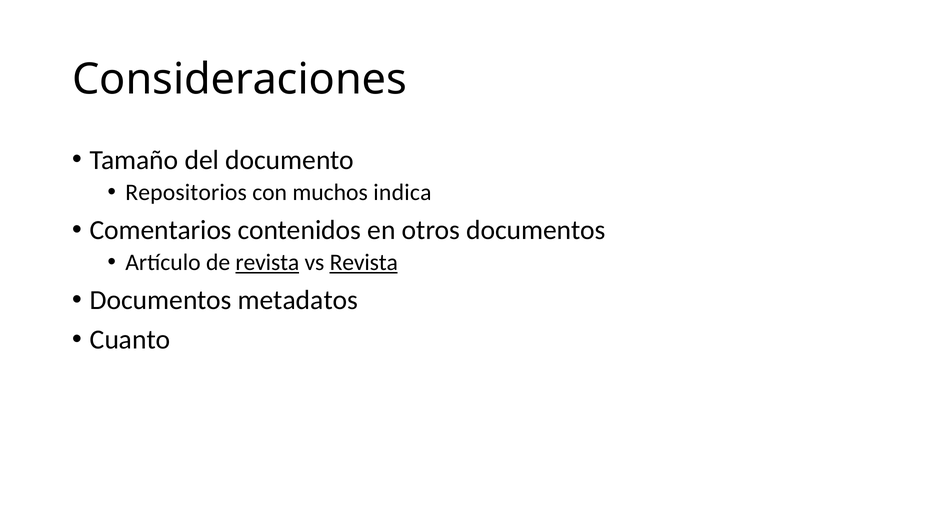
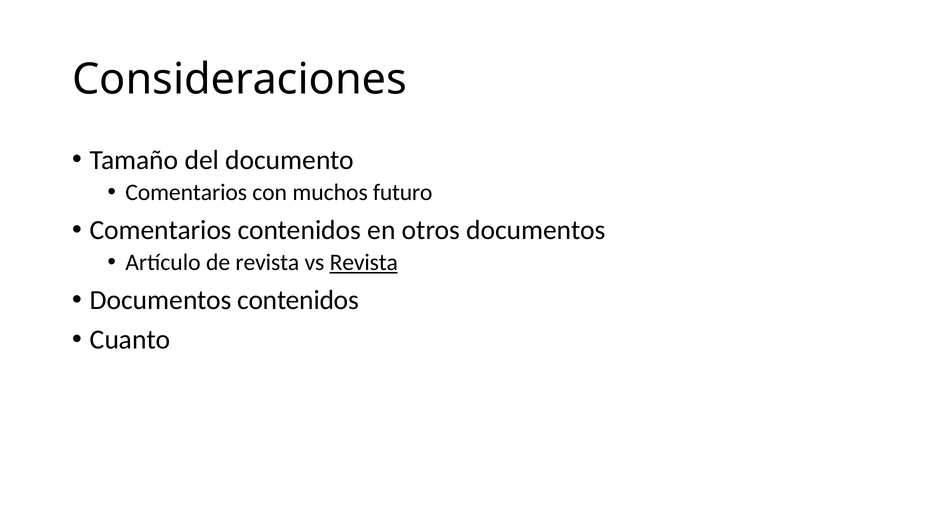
Repositorios: Repositorios -> Comentarios (186, 193)
indica: indica -> futuro (403, 193)
revista underline: present -> none (267, 263)
Documentos metadatos: metadatos -> contenidos (298, 300)
